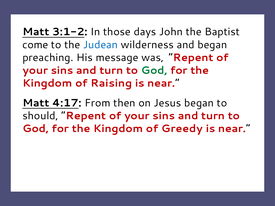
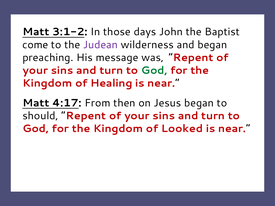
Judean colour: blue -> purple (100, 45)
Raising: Raising -> Healing (111, 83)
Greedy: Greedy -> Looked (182, 129)
